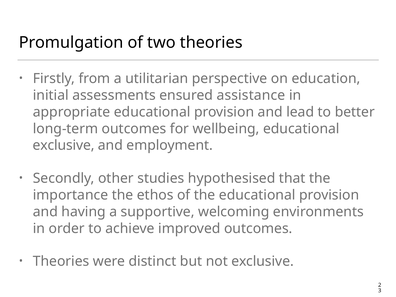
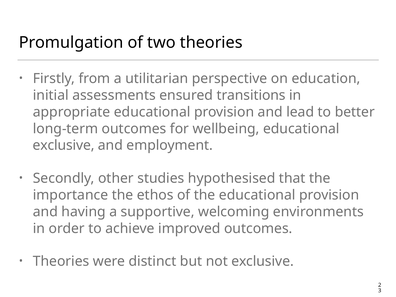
assistance: assistance -> transitions (251, 95)
